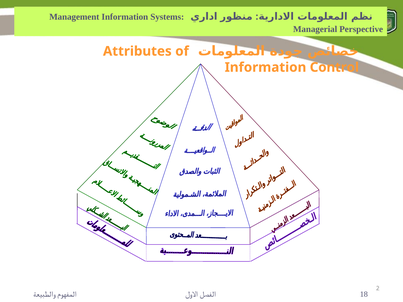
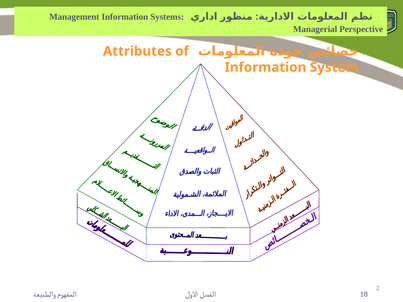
Control: Control -> System (334, 67)
